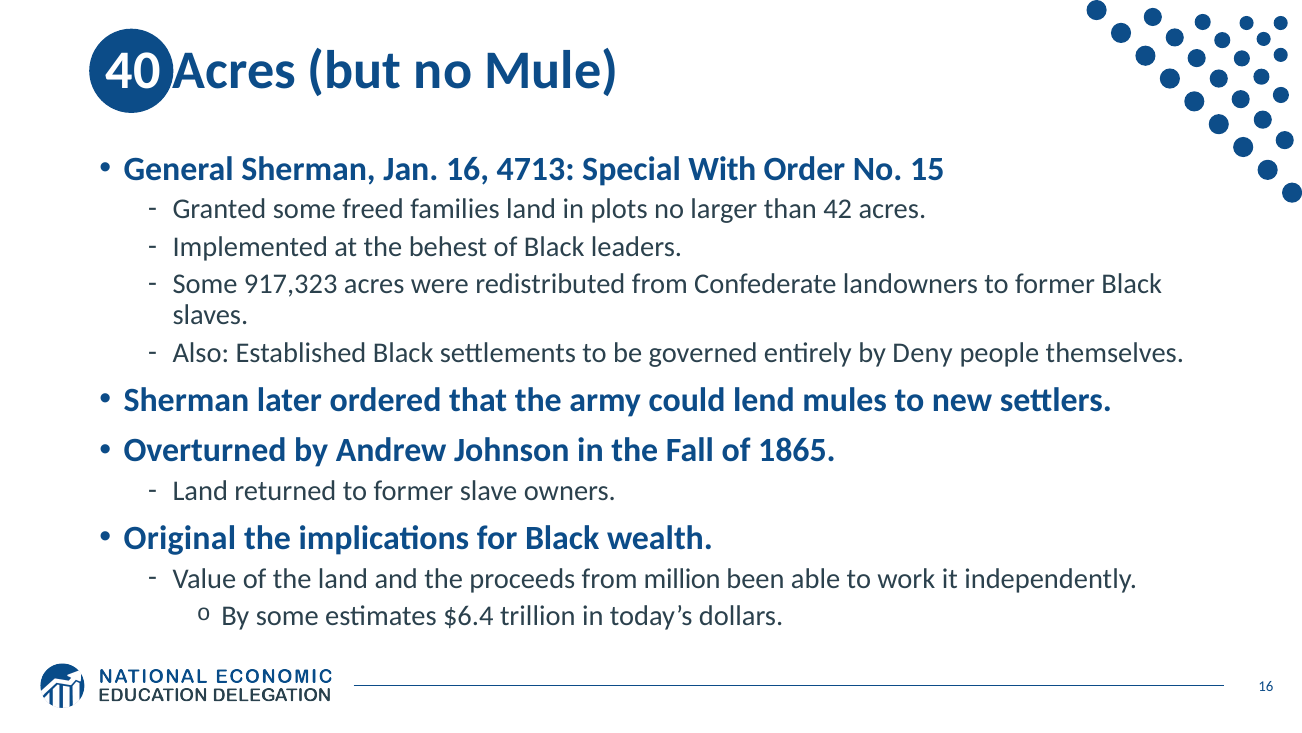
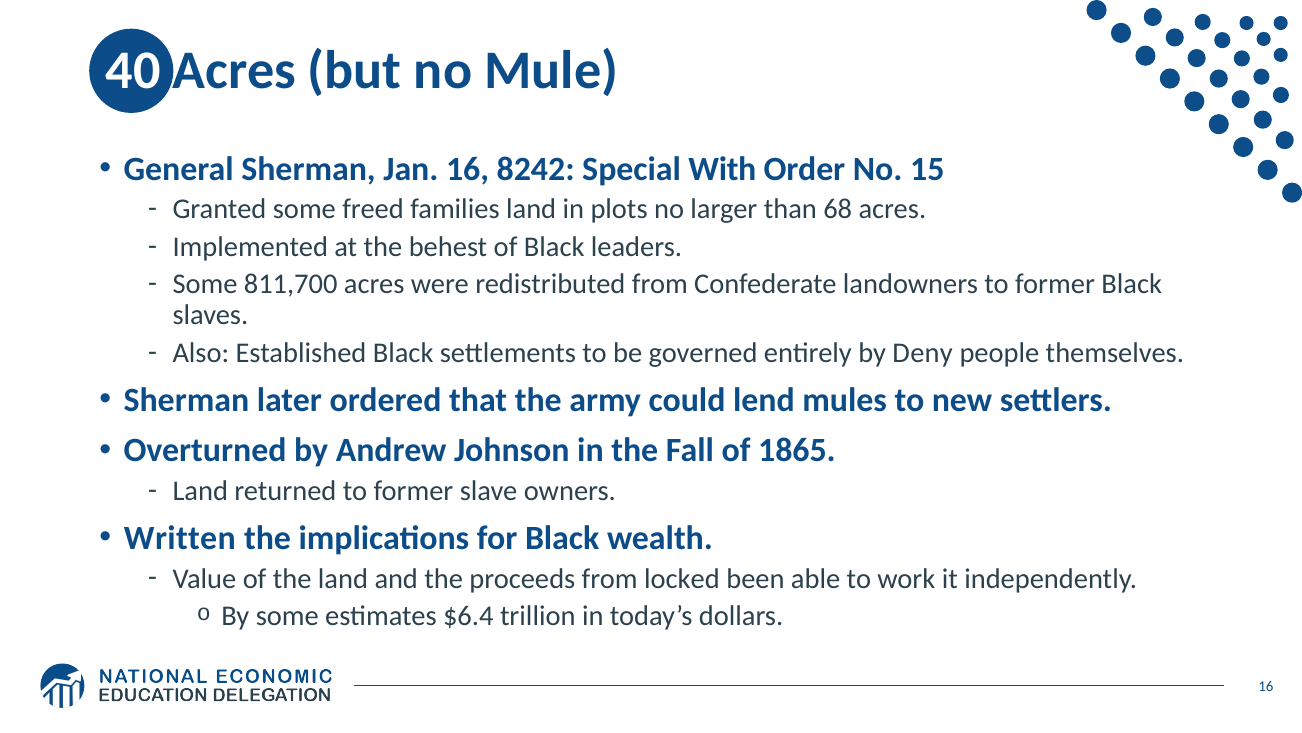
4713: 4713 -> 8242 (536, 169)
42: 42 -> 68 (838, 209)
917,323: 917,323 -> 811,700 (291, 284)
Original: Original -> Written (180, 538)
million: million -> locked (682, 578)
